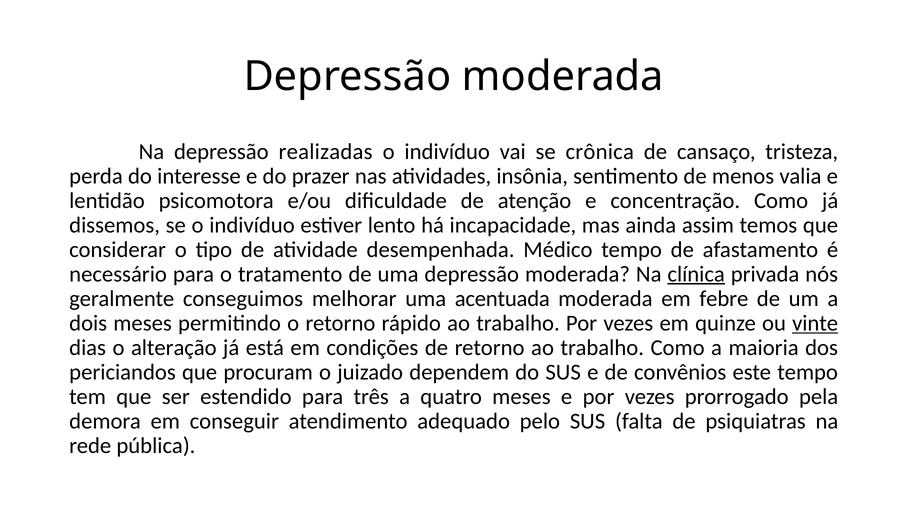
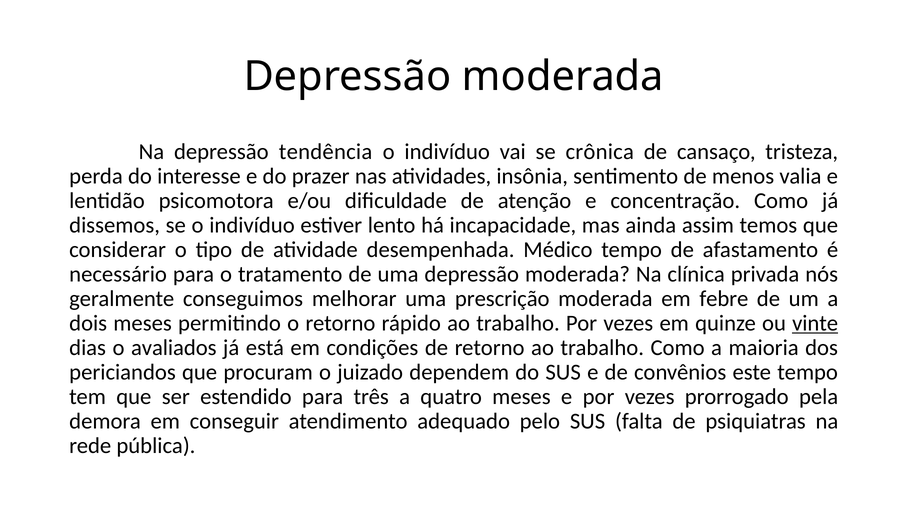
realizadas: realizadas -> tendência (326, 151)
clínica underline: present -> none (696, 274)
acentuada: acentuada -> prescrição (502, 299)
alteração: alteração -> avaliados (174, 348)
